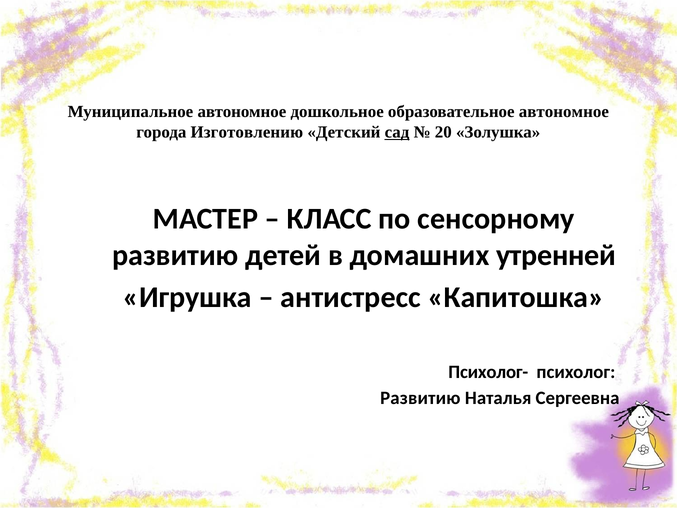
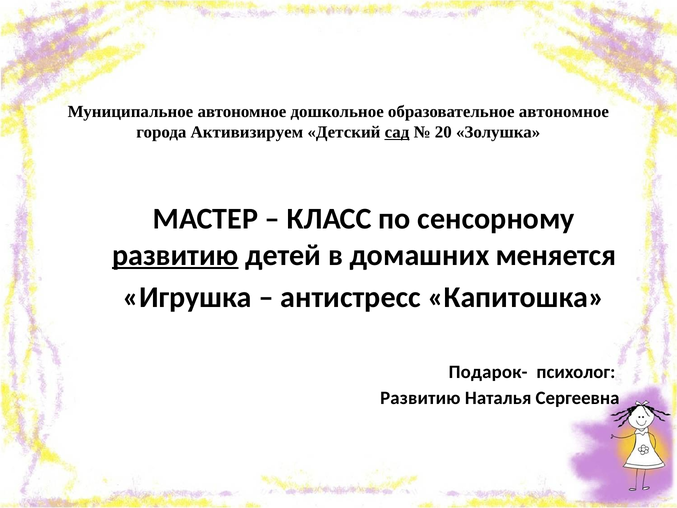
Изготовлению: Изготовлению -> Активизируем (247, 132)
развитию underline: none -> present (175, 255)
утренней: утренней -> меняется (556, 255)
Психолог-: Психолог- -> Подарок- (488, 372)
